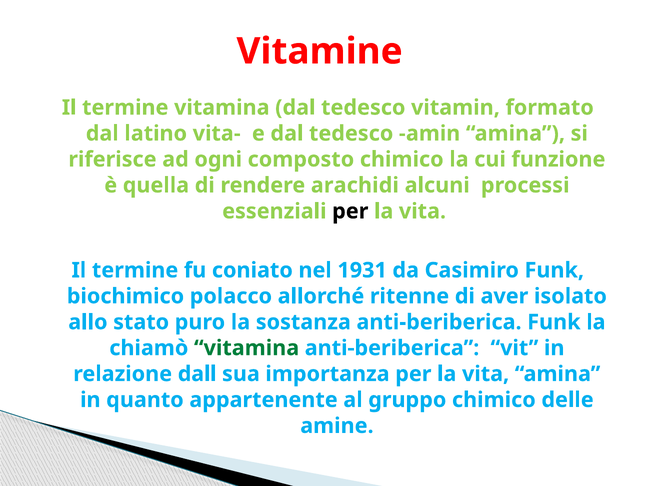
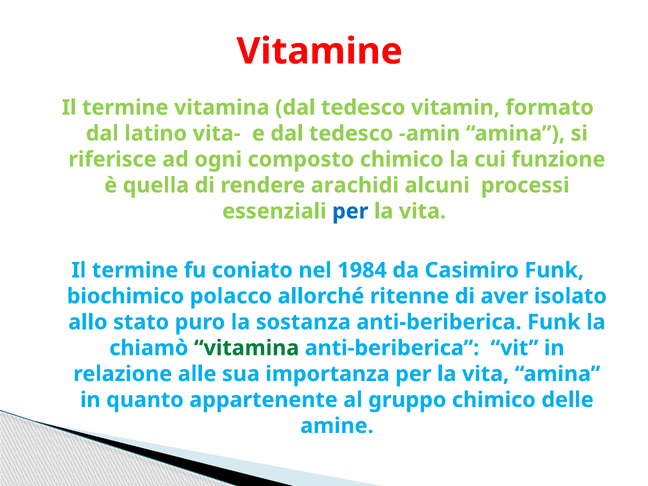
per colour: black -> blue (350, 211)
1931: 1931 -> 1984 (362, 270)
dall: dall -> alle (197, 374)
